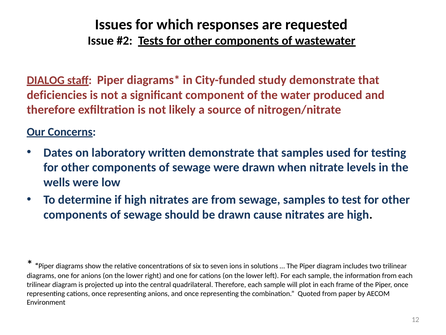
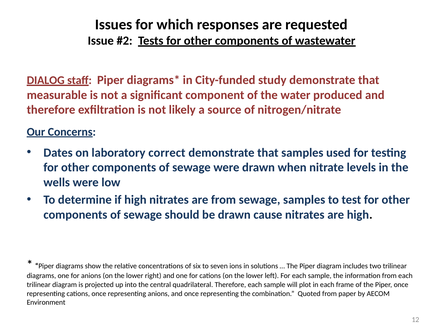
deficiencies: deficiencies -> measurable (57, 95)
written: written -> correct (167, 152)
